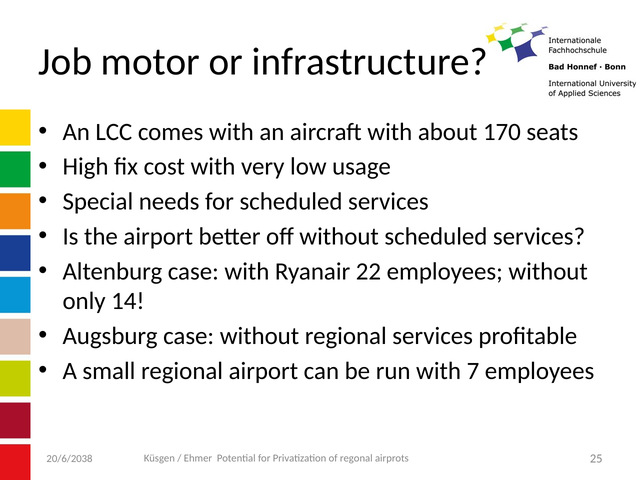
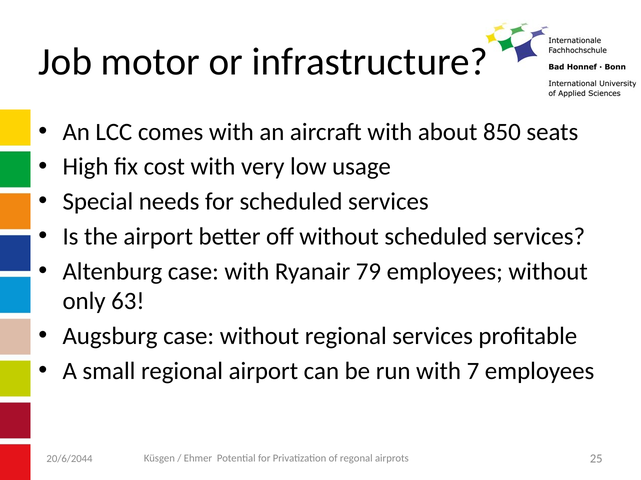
170: 170 -> 850 (502, 132)
22: 22 -> 79 (368, 272)
14: 14 -> 63 (128, 302)
20/6/2038: 20/6/2038 -> 20/6/2044 (69, 459)
